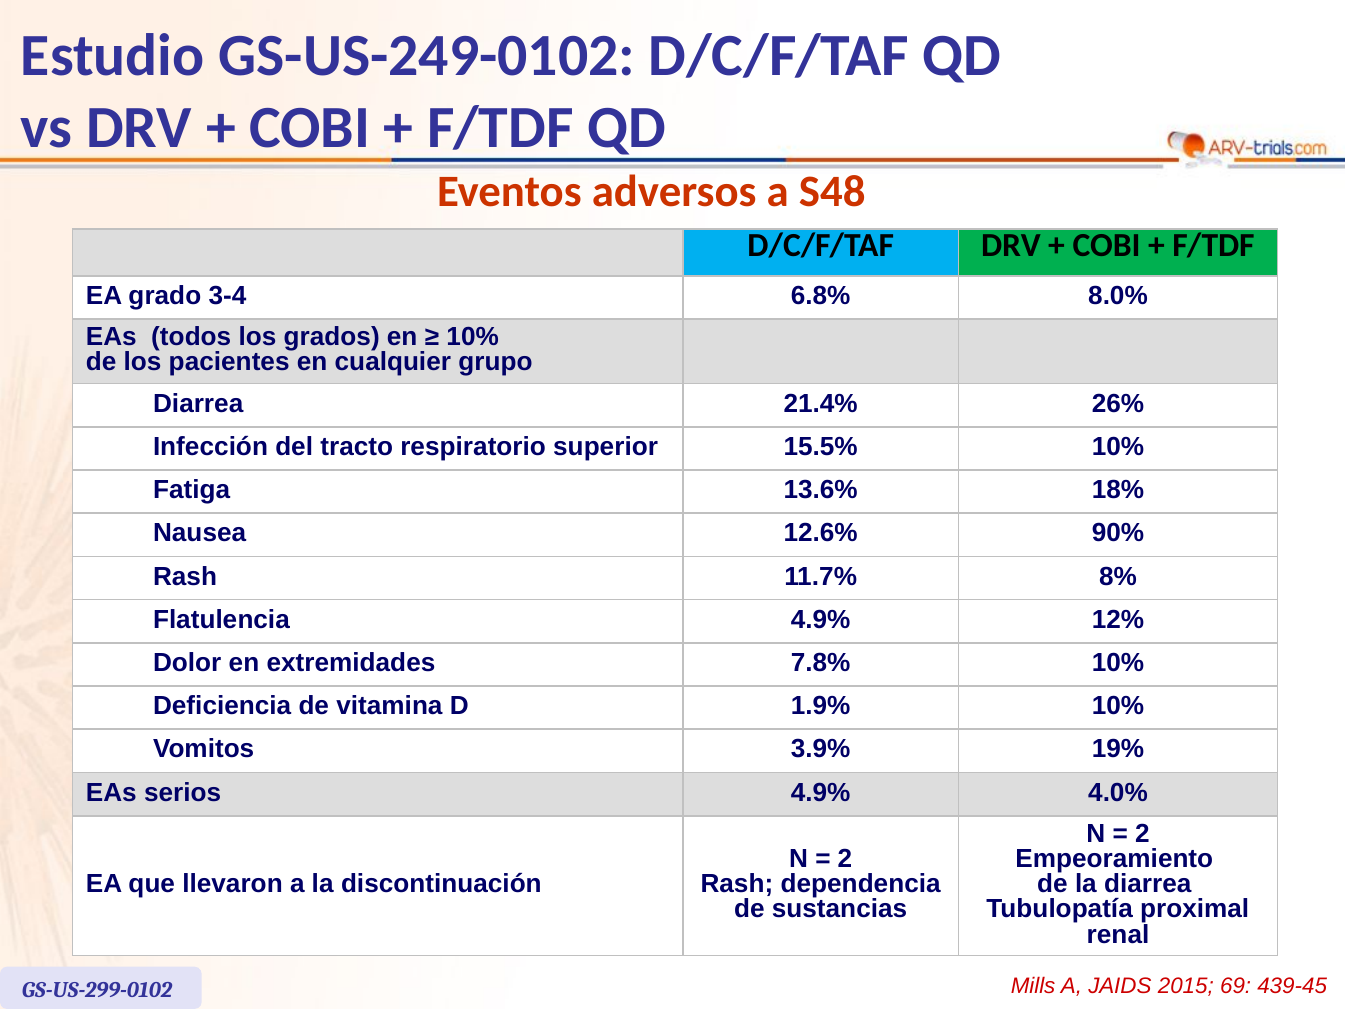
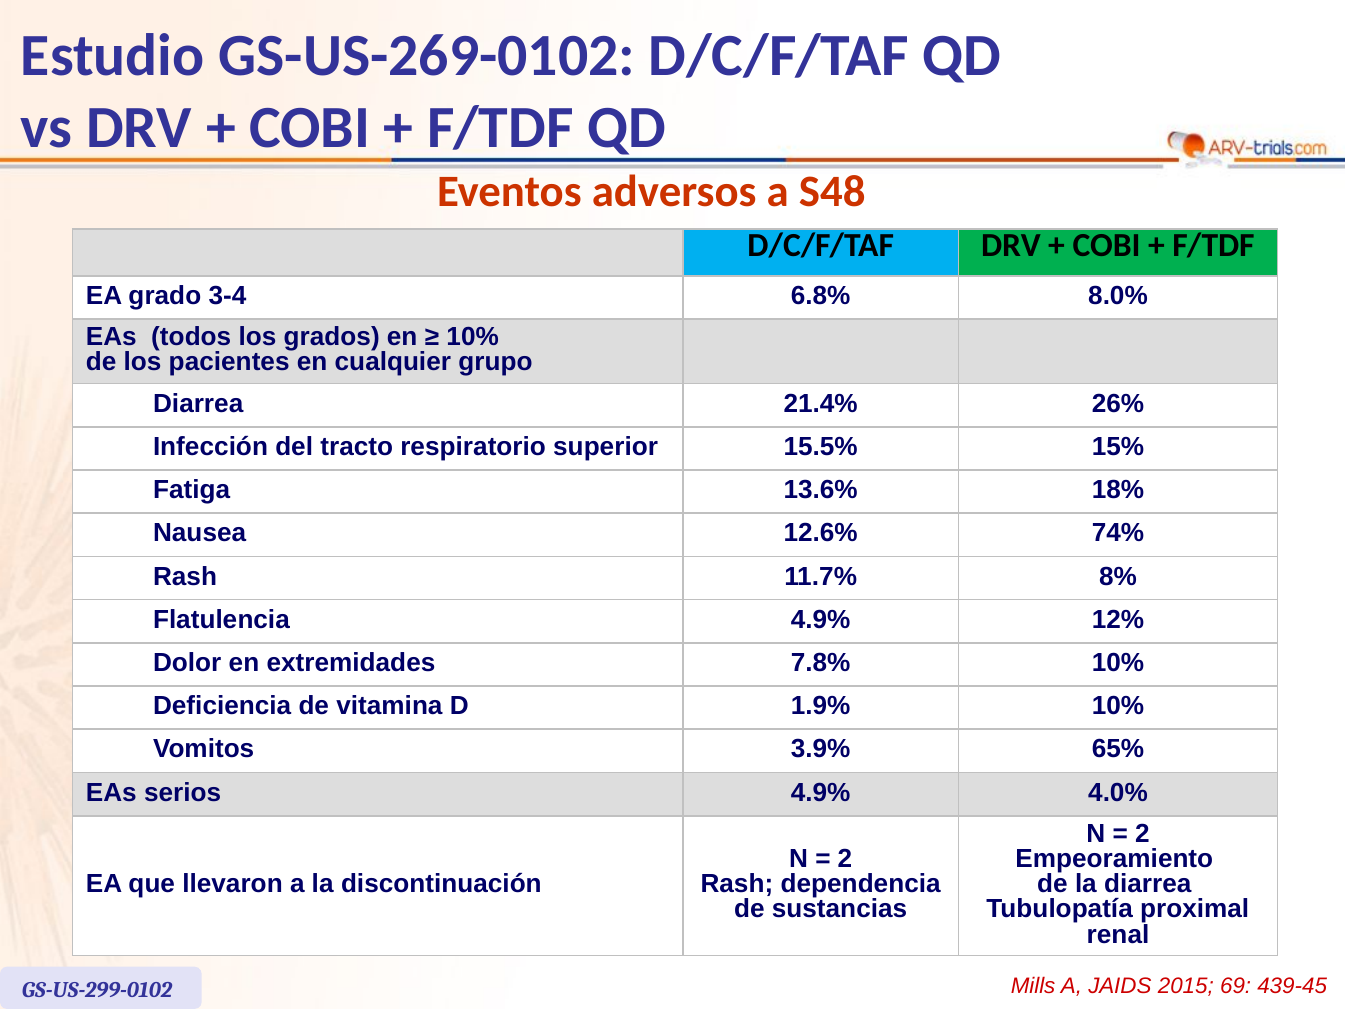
GS-US-249-0102: GS-US-249-0102 -> GS-US-269-0102 (427, 56)
15.5% 10%: 10% -> 15% (1118, 447)
90%: 90% -> 74% (1118, 533)
19%: 19% -> 65% (1118, 749)
